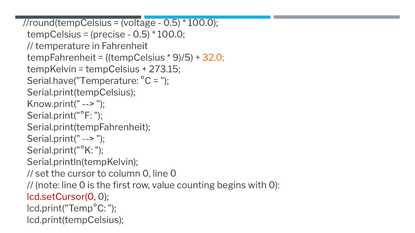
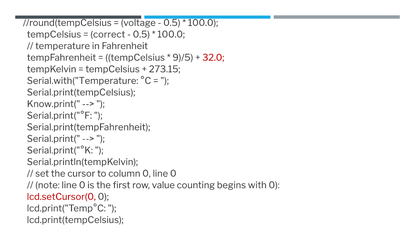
precise: precise -> correct (108, 35)
32.0 colour: orange -> red (213, 58)
Serial.have("Temperature: Serial.have("Temperature -> Serial.with("Temperature (83, 81)
